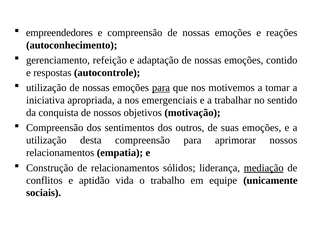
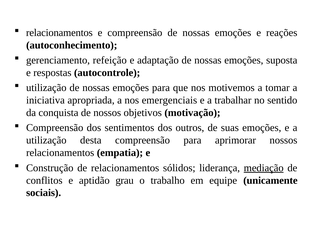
empreendedores: empreendedores -> relacionamentos (59, 33)
contido: contido -> suposta (282, 60)
para underline: present -> none (161, 88)
vida: vida -> grau (125, 180)
